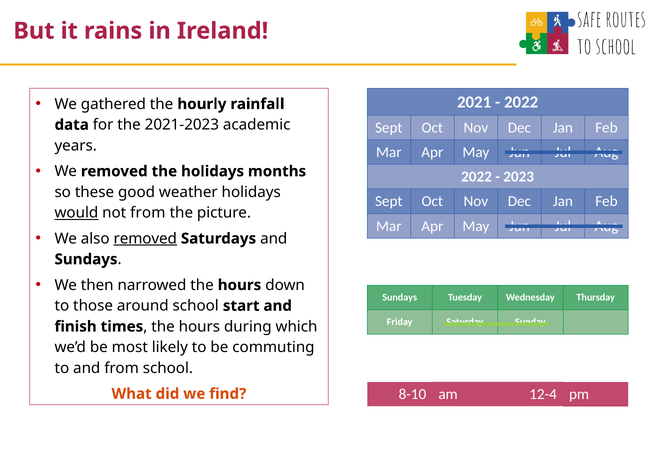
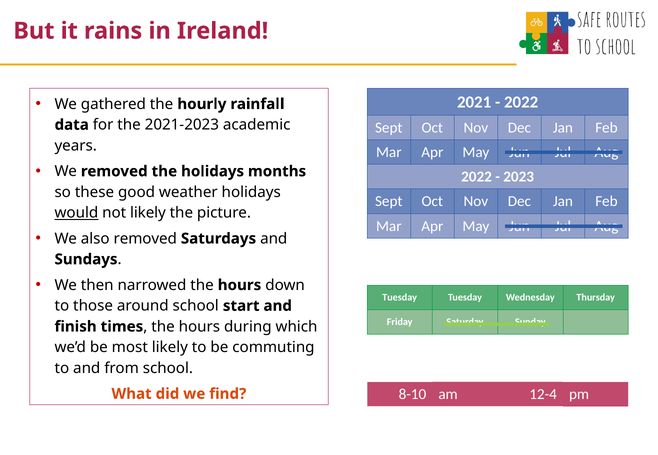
not from: from -> likely (148, 213)
removed underline: present -> none (145, 239)
Sundays: Sundays -> Tuesday (400, 298)
